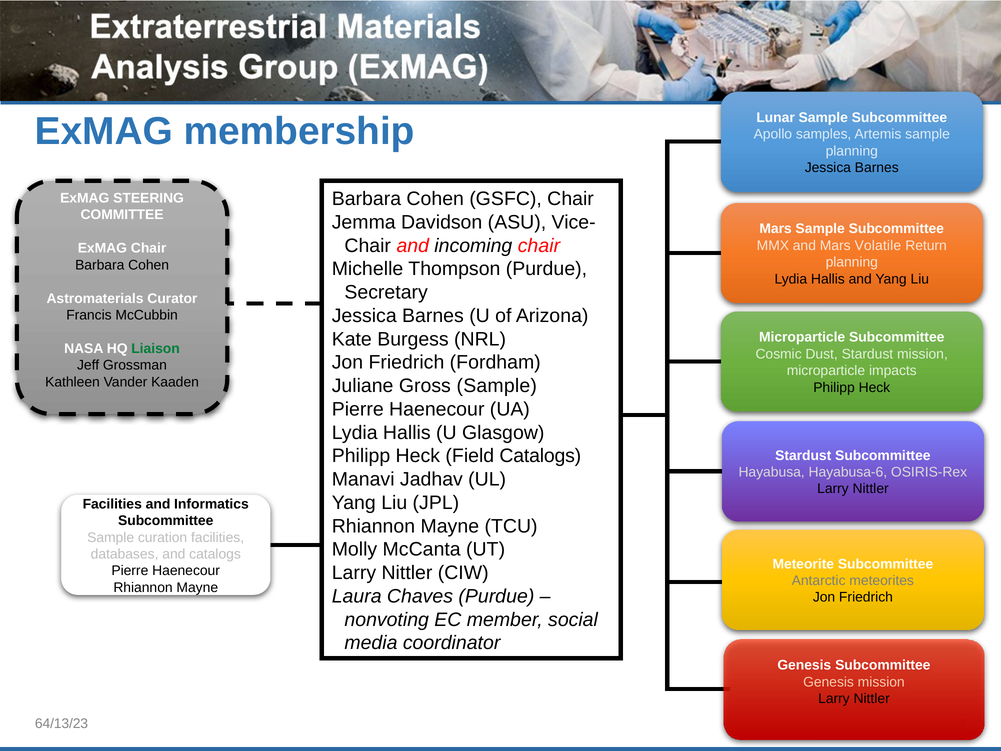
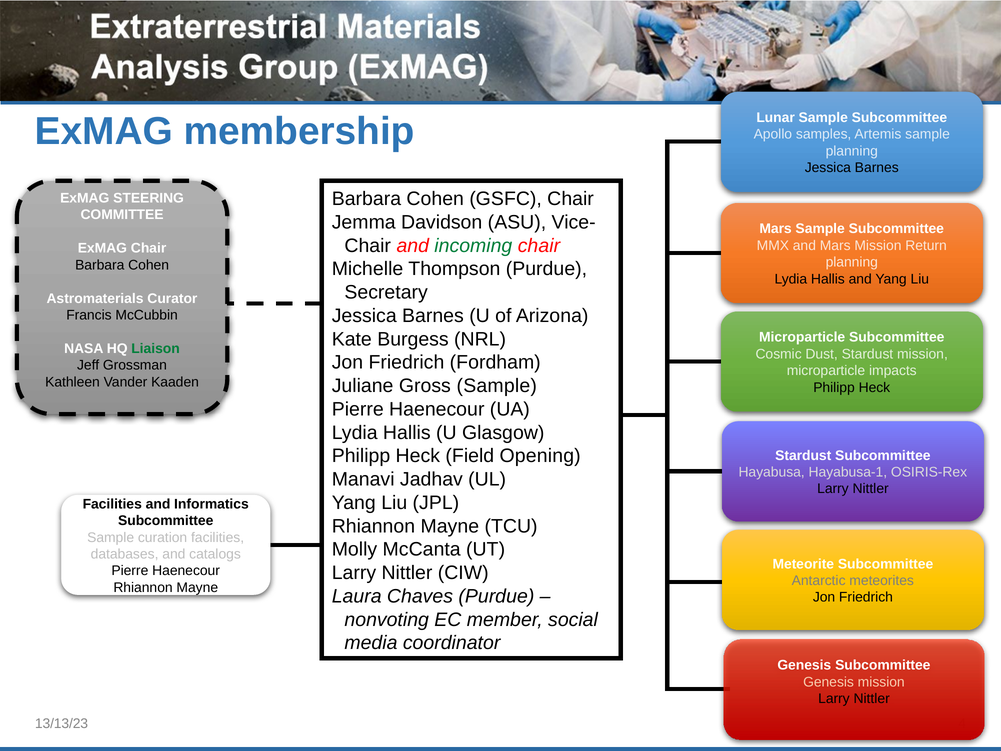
incoming colour: black -> green (473, 246)
Mars Volatile: Volatile -> Mission (878, 246)
Field Catalogs: Catalogs -> Opening (540, 456)
Hayabusa-6: Hayabusa-6 -> Hayabusa-1 (848, 472)
64/13/23: 64/13/23 -> 13/13/23 (62, 724)
